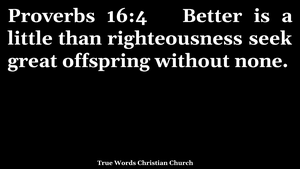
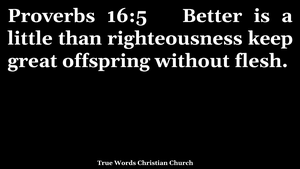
16:4: 16:4 -> 16:5 (127, 16)
seek: seek -> keep (271, 38)
none: none -> flesh (261, 61)
